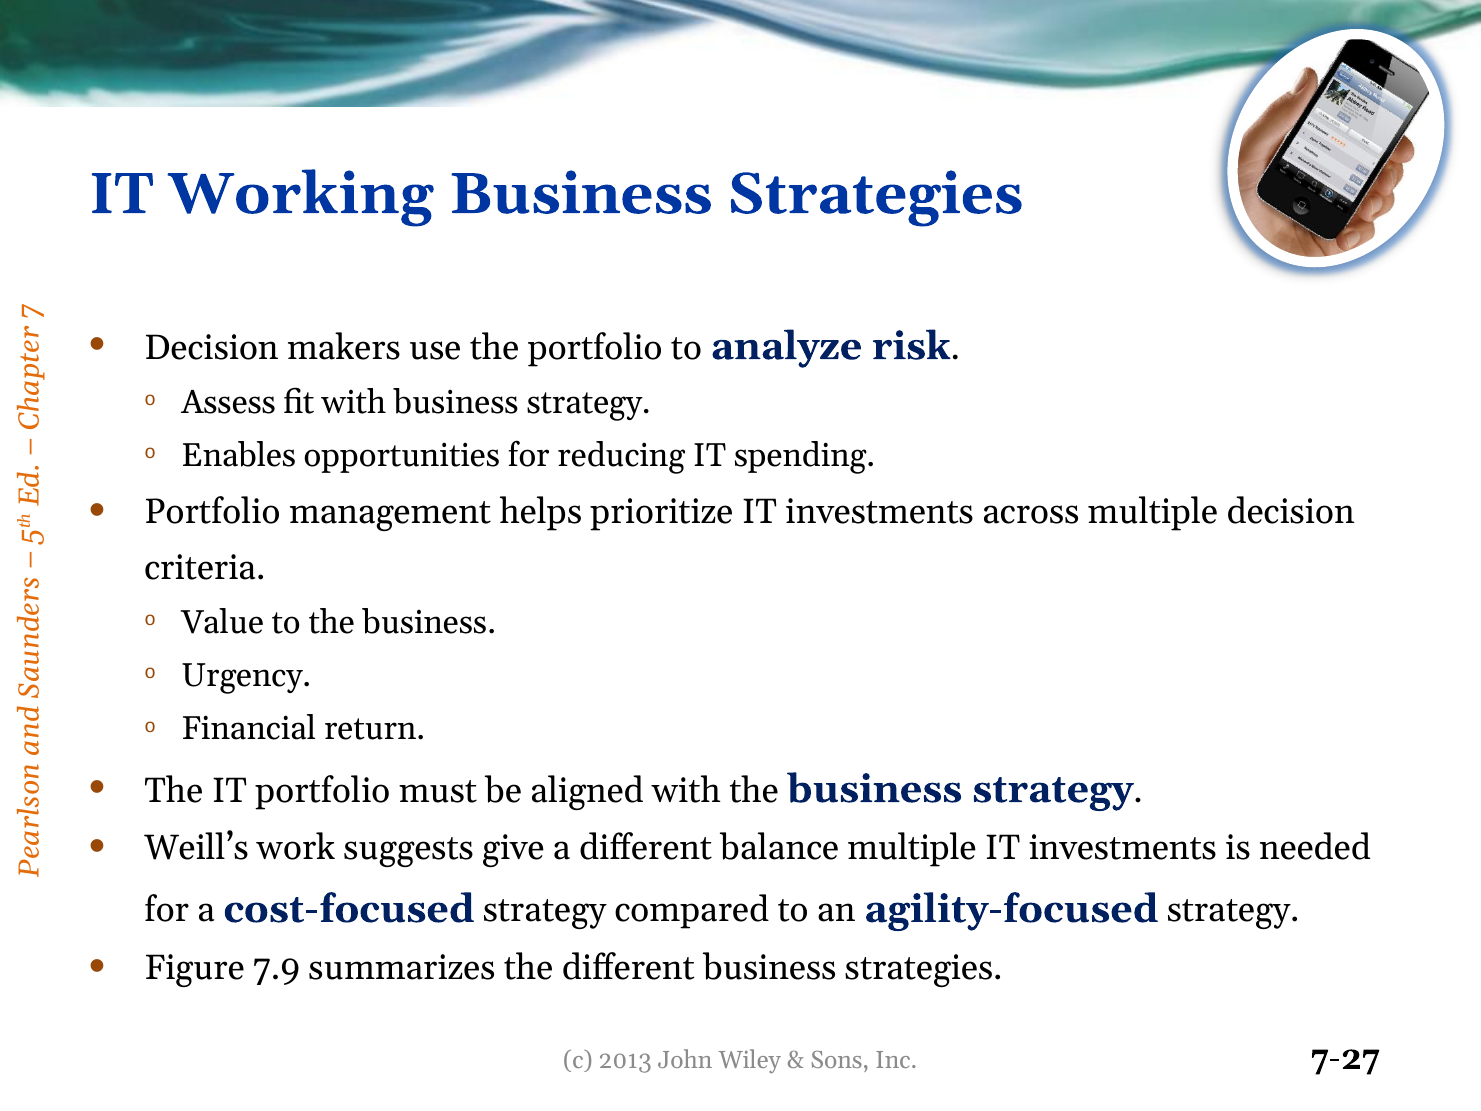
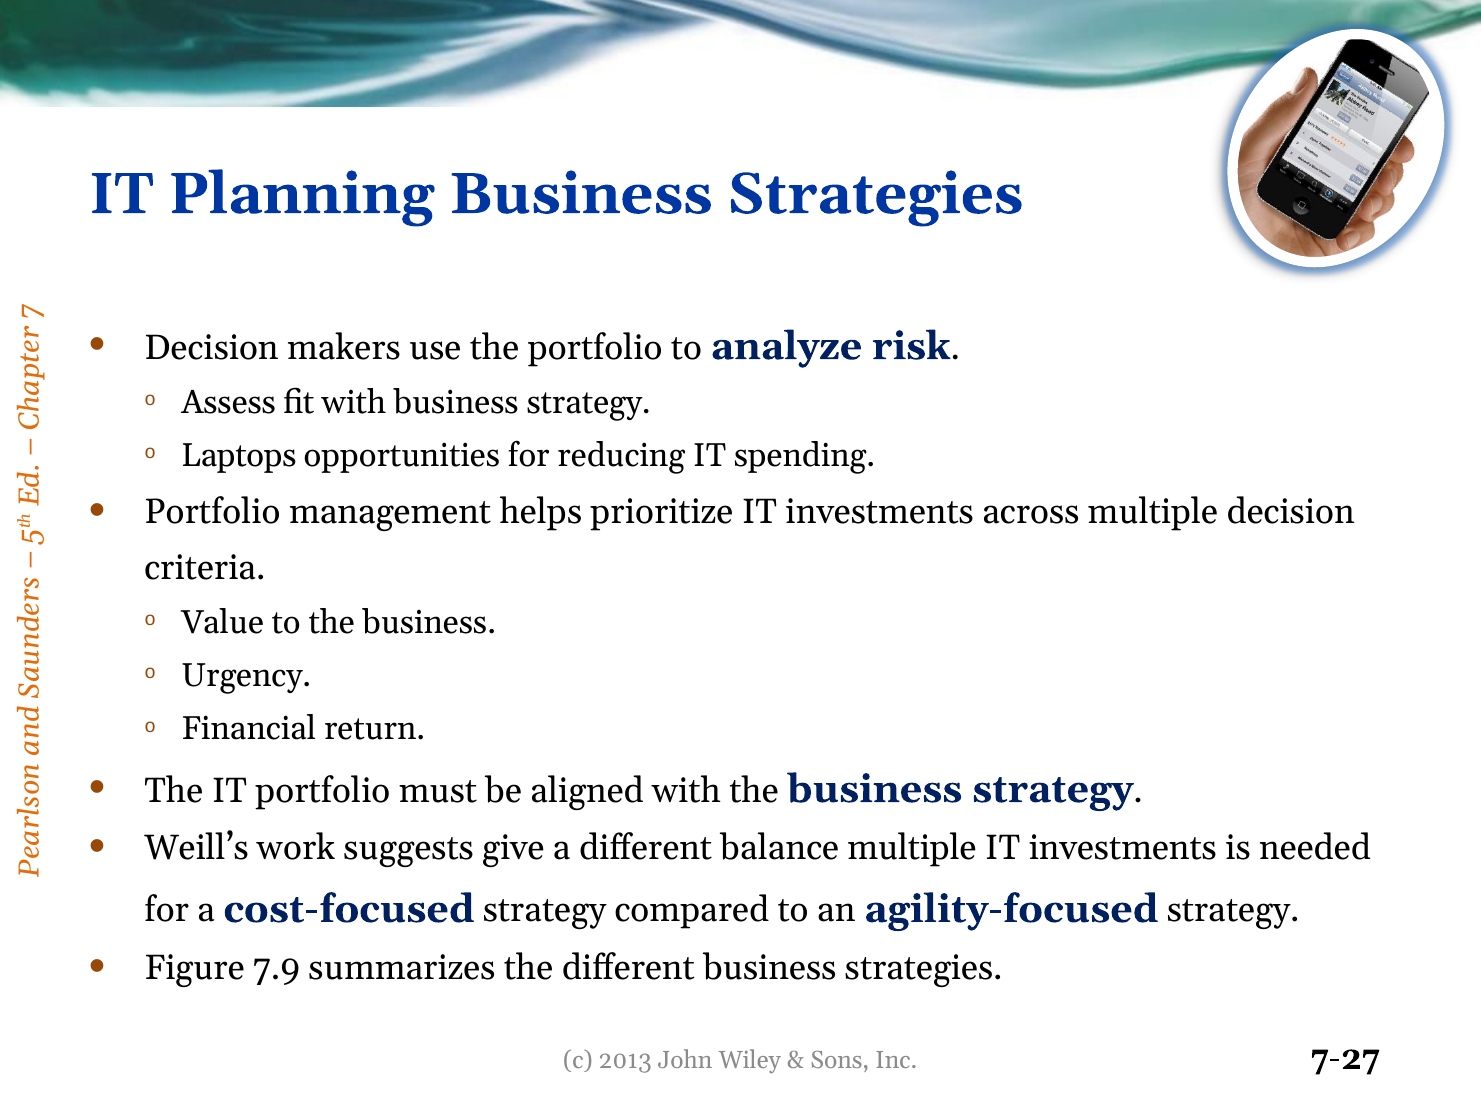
Working: Working -> Planning (301, 194)
Enables: Enables -> Laptops (239, 456)
